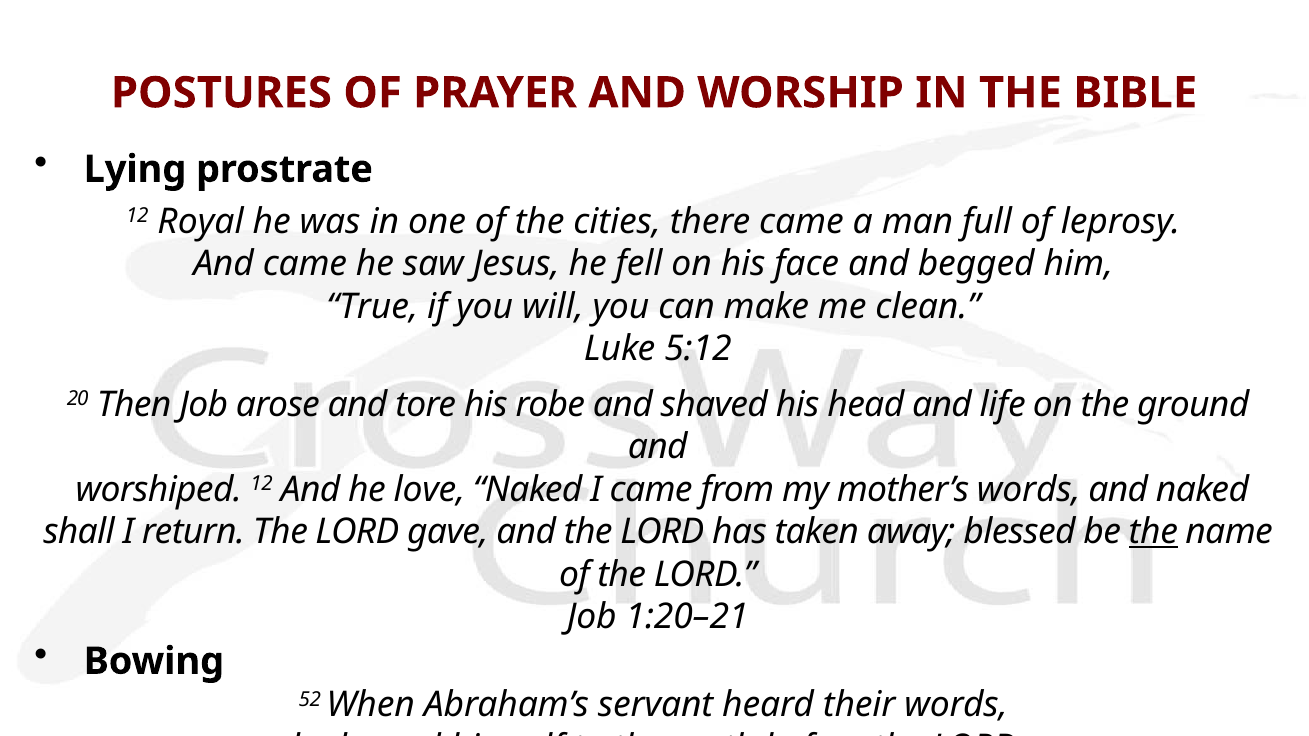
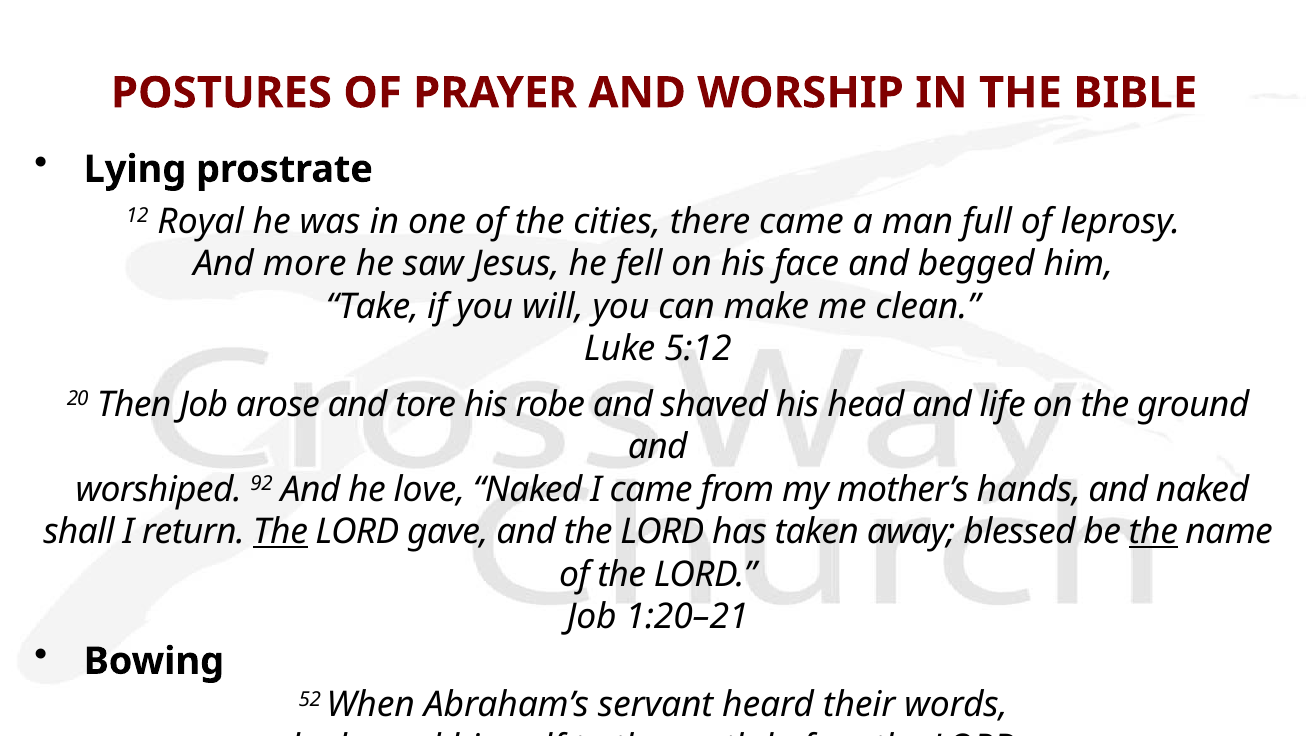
And came: came -> more (305, 264)
True: True -> Take (372, 306)
worshiped 12: 12 -> 92 (262, 484)
mother’s words: words -> hands (1029, 490)
The underline: none -> present (280, 532)
